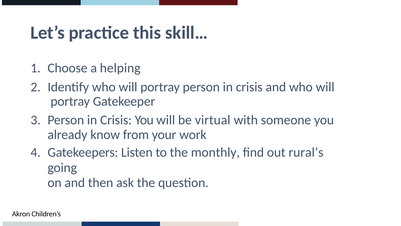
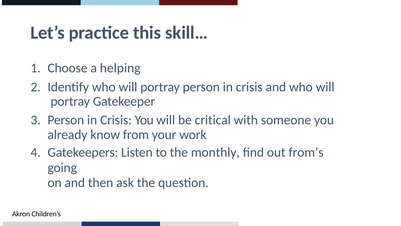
virtual: virtual -> critical (213, 120)
rural’s: rural’s -> from’s (306, 152)
